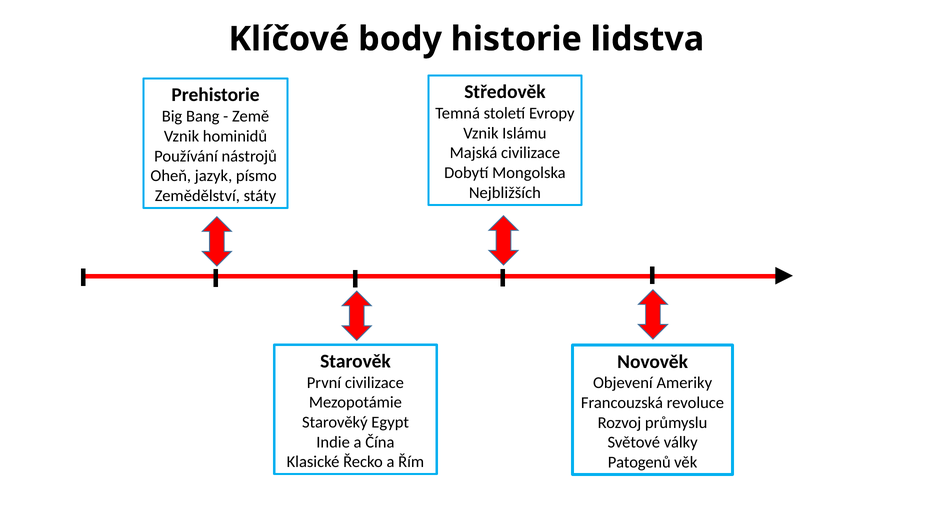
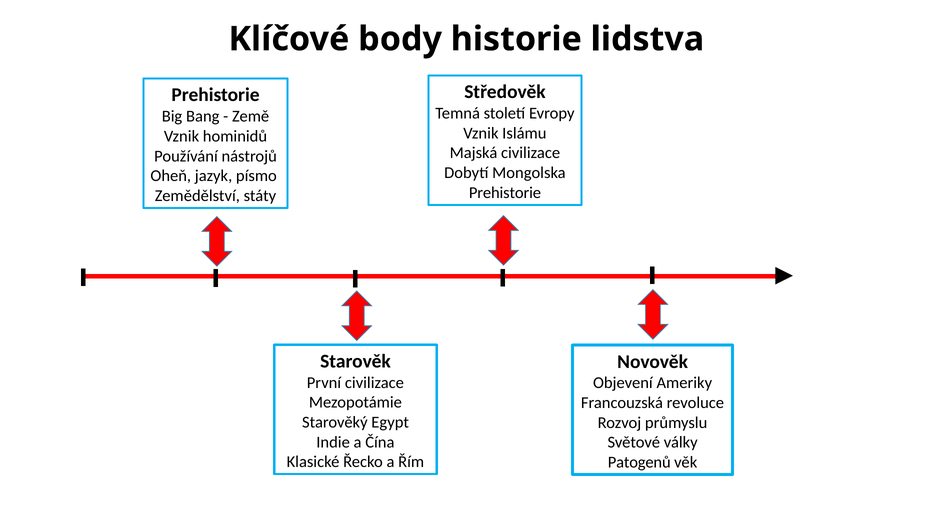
Nejbližších: Nejbližších -> Prehistorie (505, 193)
